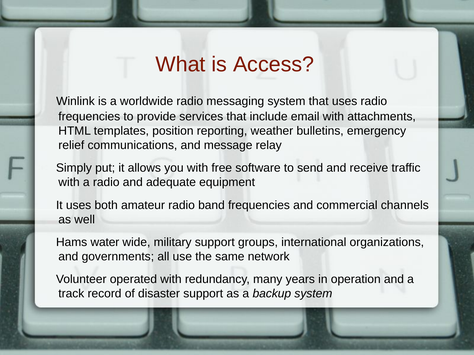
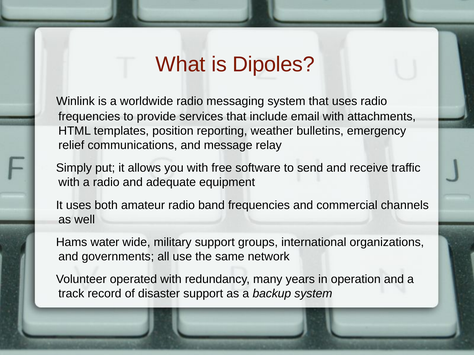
Access: Access -> Dipoles (274, 65)
